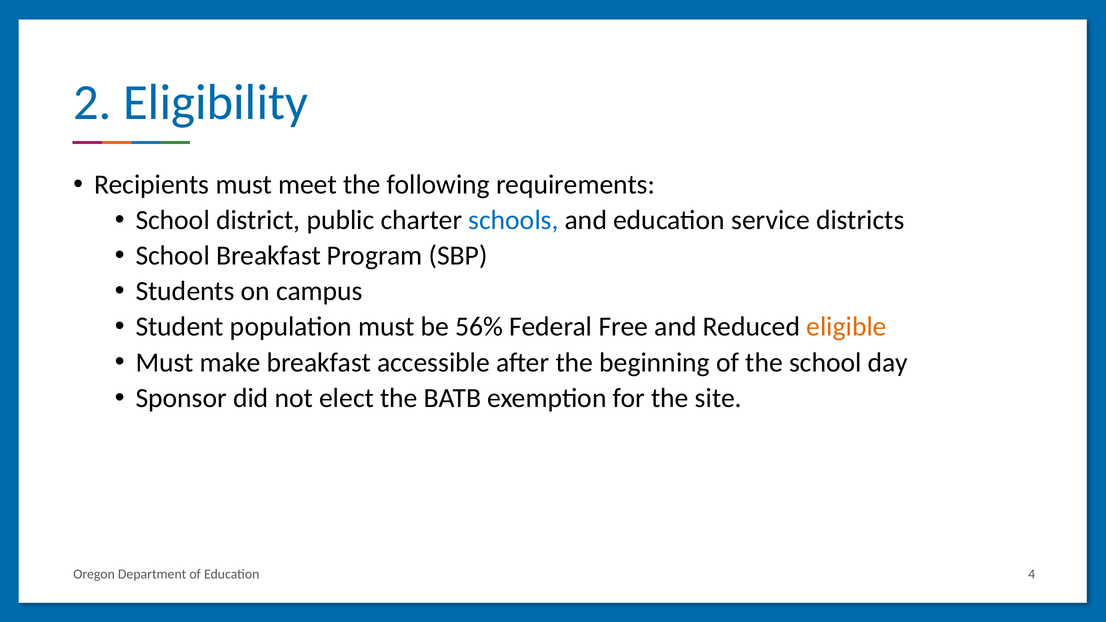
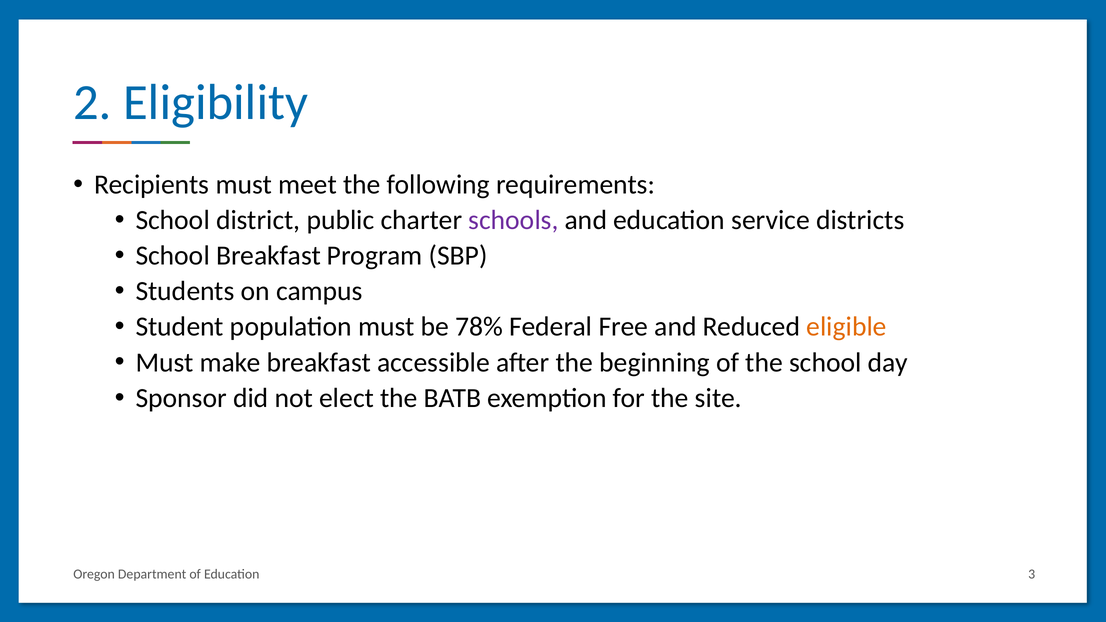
schools colour: blue -> purple (513, 220)
56%: 56% -> 78% (479, 327)
4: 4 -> 3 (1032, 574)
